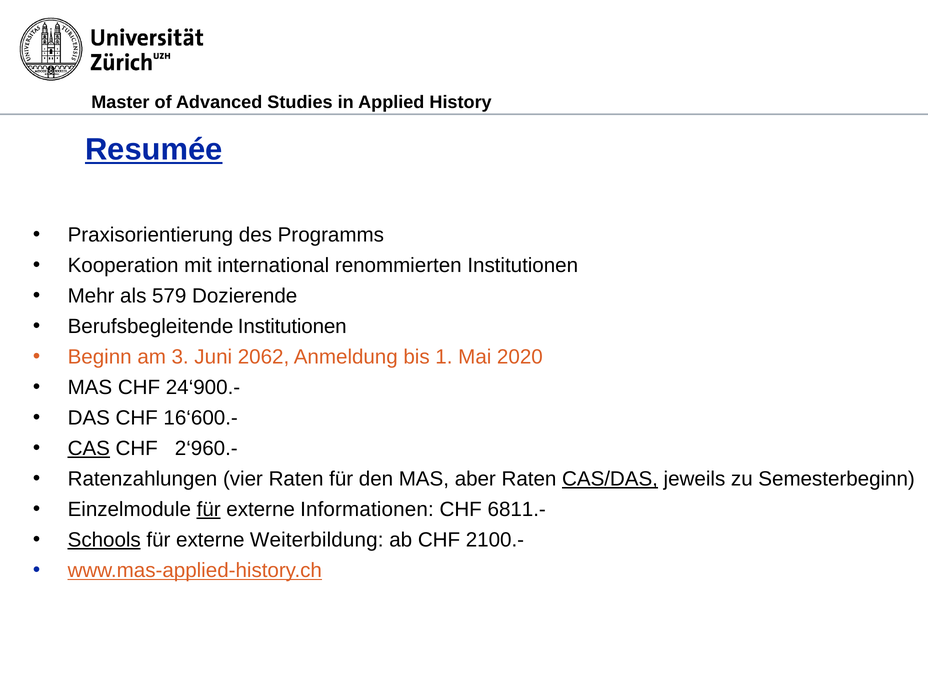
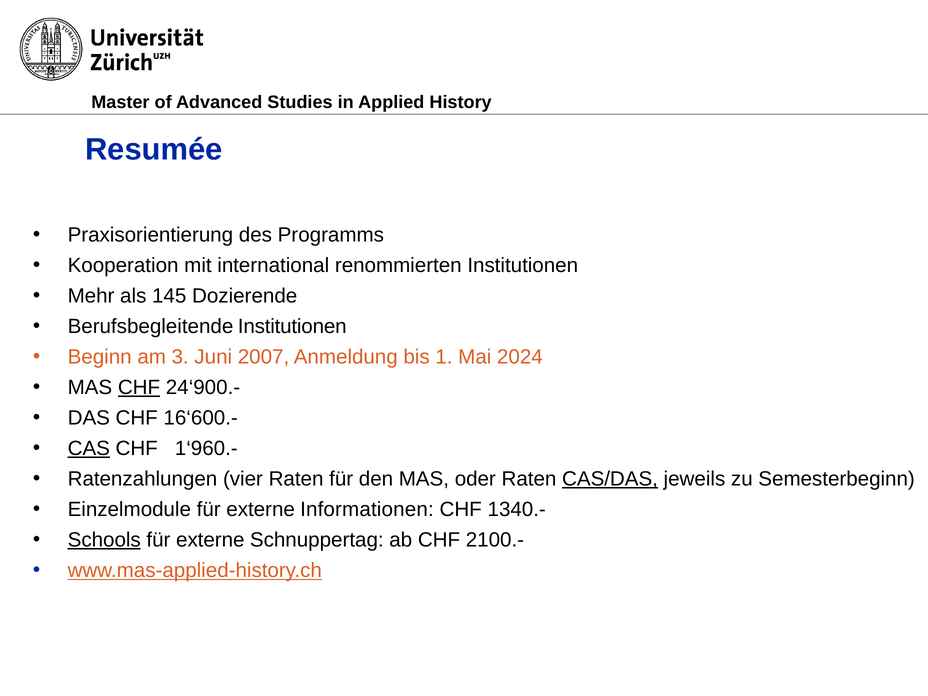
Resumée underline: present -> none (154, 150)
579: 579 -> 145 (169, 296)
2062: 2062 -> 2007 (263, 357)
2020: 2020 -> 2024 (520, 357)
CHF underline: none -> present (139, 387)
2‘960.-: 2‘960.- -> 1‘960.- (206, 448)
aber: aber -> oder (475, 479)
für underline: present -> none (209, 509)
6811.-: 6811.- -> 1340.- (517, 509)
Weiterbildung: Weiterbildung -> Schnuppertag (317, 540)
